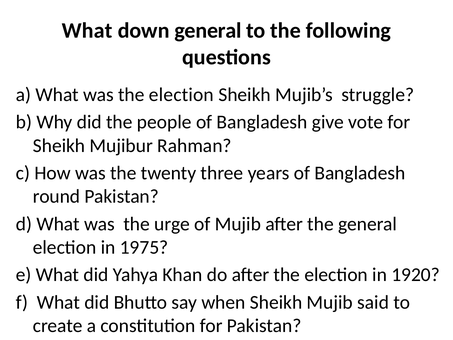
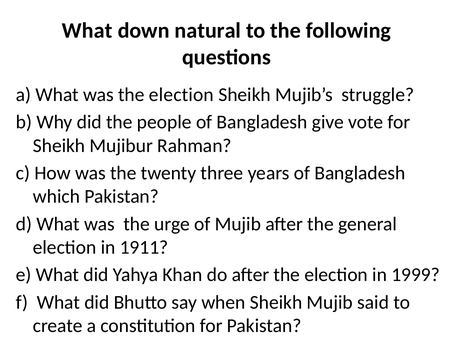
down general: general -> natural (208, 31)
round: round -> which (56, 196)
1975: 1975 -> 1911 (144, 247)
1920: 1920 -> 1999 (416, 275)
